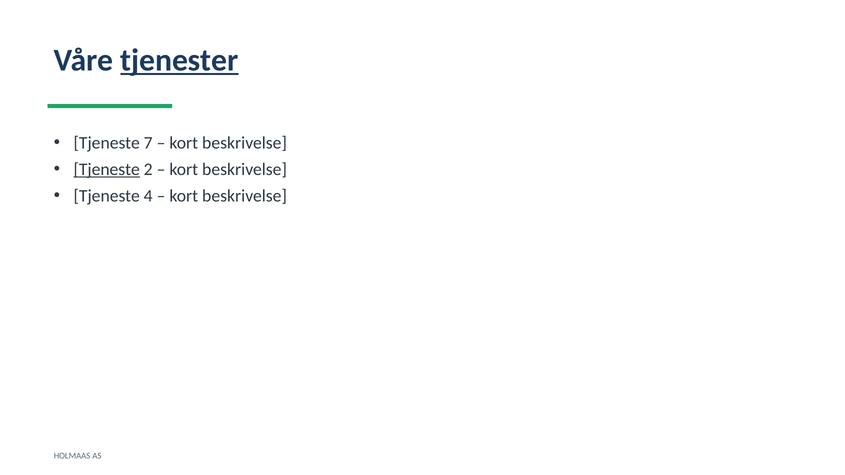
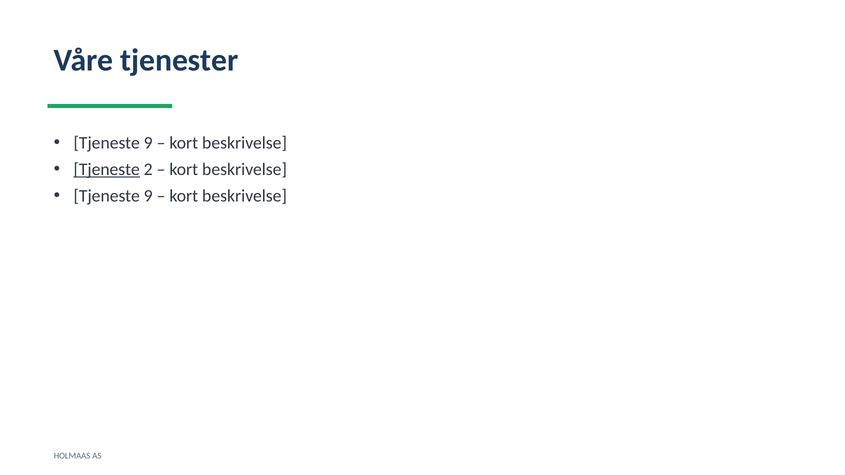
tjenester underline: present -> none (179, 60)
7: 7 -> 9 (148, 143)
4: 4 -> 9 (148, 196)
